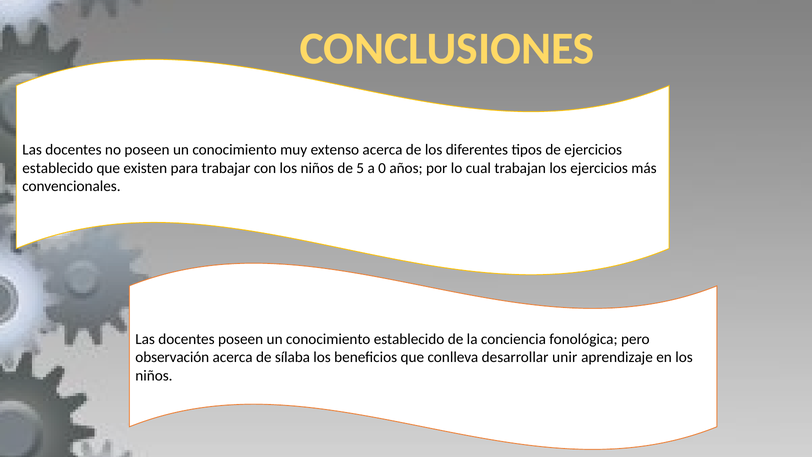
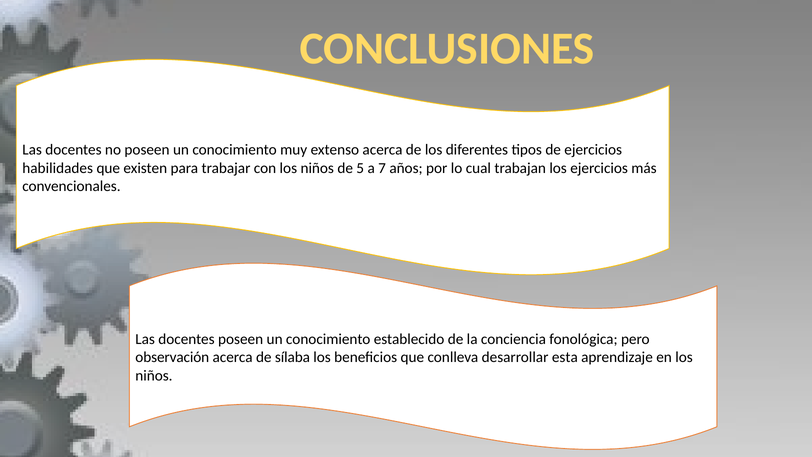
establecido: establecido -> habilidades (58, 168)
0: 0 -> 7 (382, 168)
unir: unir -> esta (565, 357)
